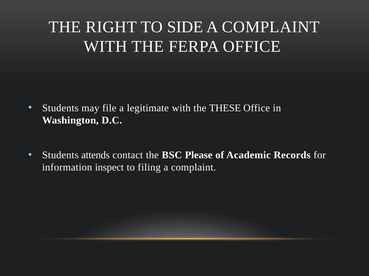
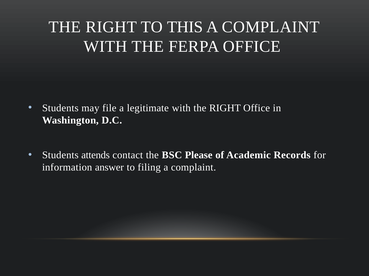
SIDE: SIDE -> THIS (185, 27)
with the THESE: THESE -> RIGHT (225, 108)
inspect: inspect -> answer (109, 168)
